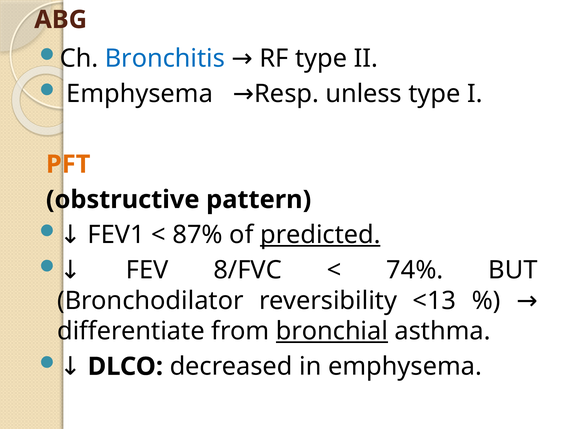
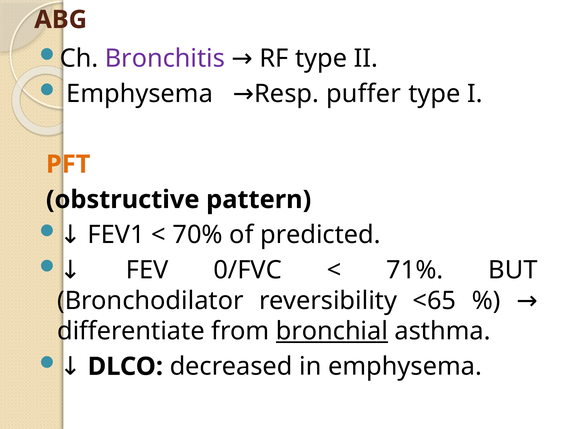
Bronchitis colour: blue -> purple (165, 58)
unless: unless -> puffer (364, 94)
87%: 87% -> 70% (198, 235)
predicted underline: present -> none (320, 235)
8/FVC: 8/FVC -> 0/FVC (248, 270)
74%: 74% -> 71% (415, 270)
<13: <13 -> <65 (434, 301)
